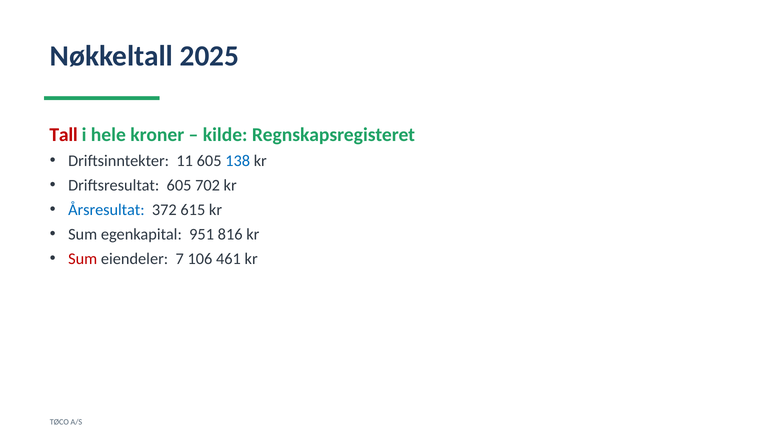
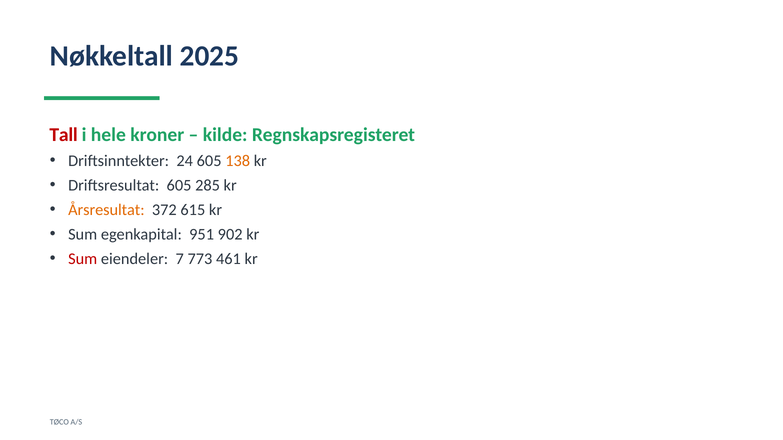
11: 11 -> 24 (185, 161)
138 colour: blue -> orange (238, 161)
702: 702 -> 285 (208, 185)
Årsresultat colour: blue -> orange (106, 210)
816: 816 -> 902 (230, 234)
106: 106 -> 773 (200, 259)
